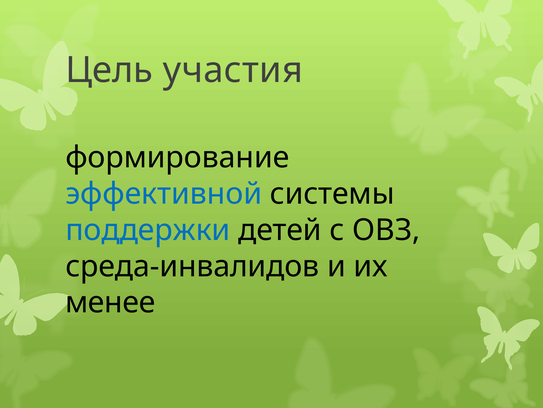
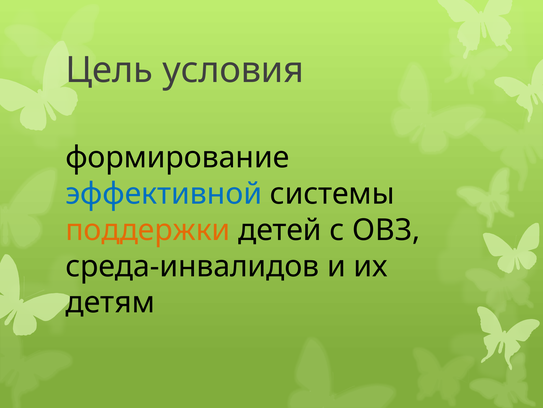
участия: участия -> условия (233, 70)
поддержки colour: blue -> orange (148, 230)
менее: менее -> детям (110, 302)
